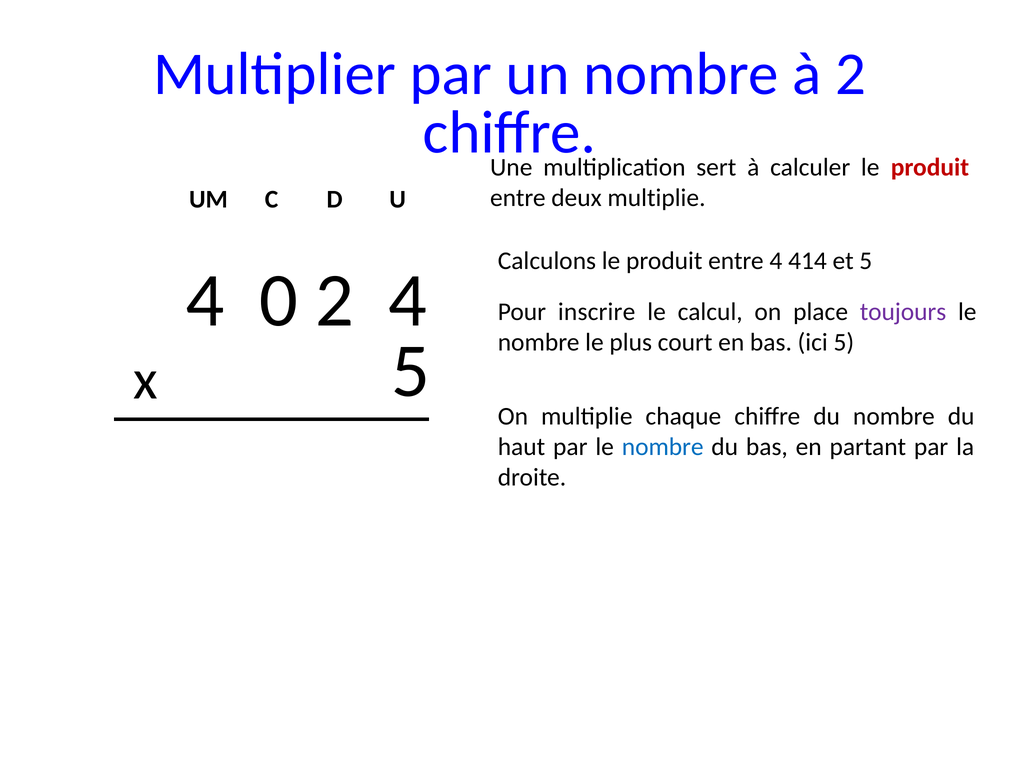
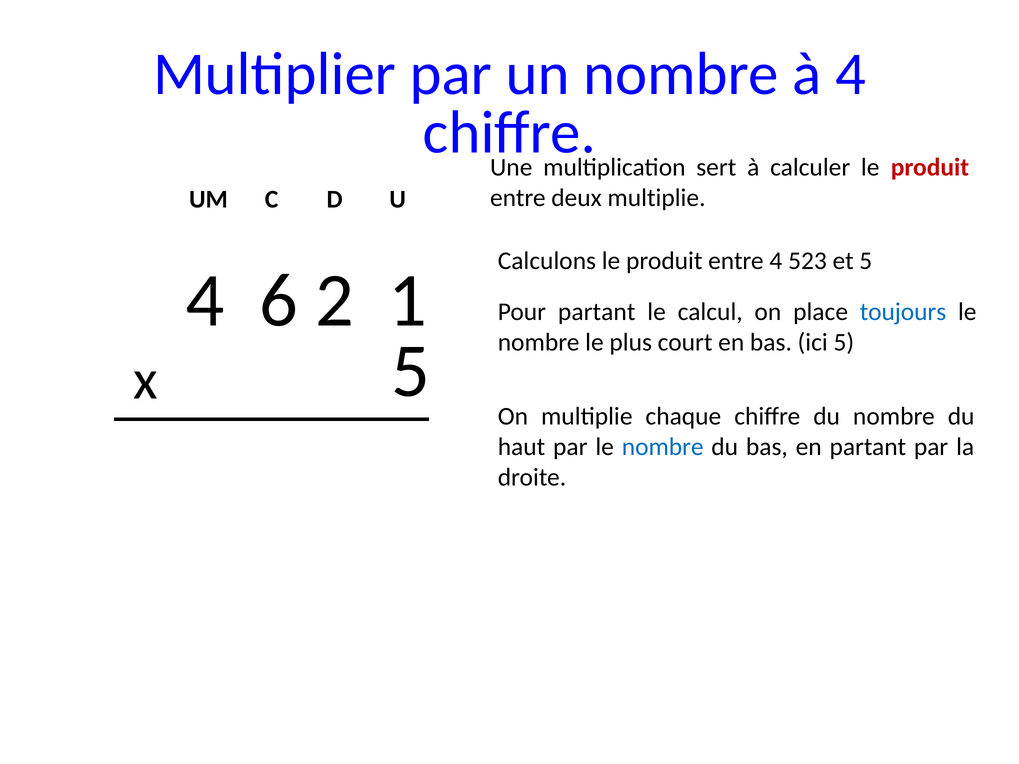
à 2: 2 -> 4 (850, 74)
414: 414 -> 523 (807, 261)
0: 0 -> 6 (278, 301)
2 4: 4 -> 1 (407, 301)
Pour inscrire: inscrire -> partant (597, 312)
toujours colour: purple -> blue (903, 312)
